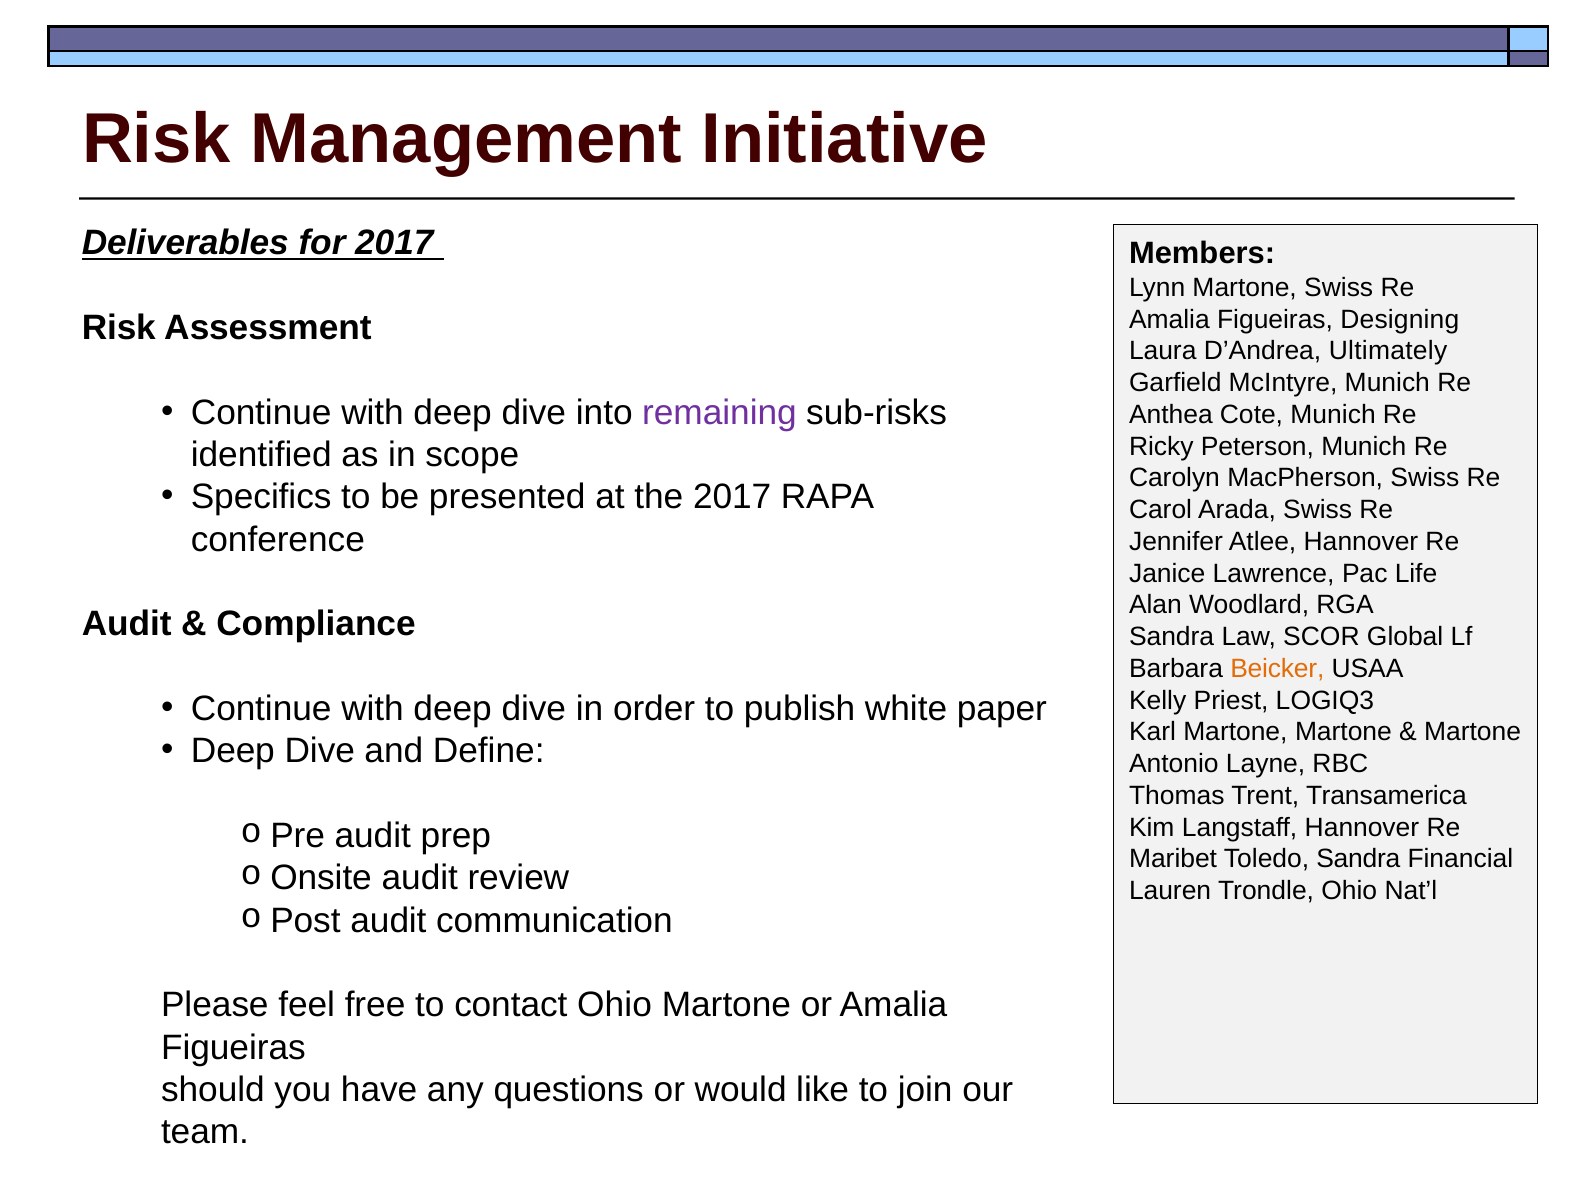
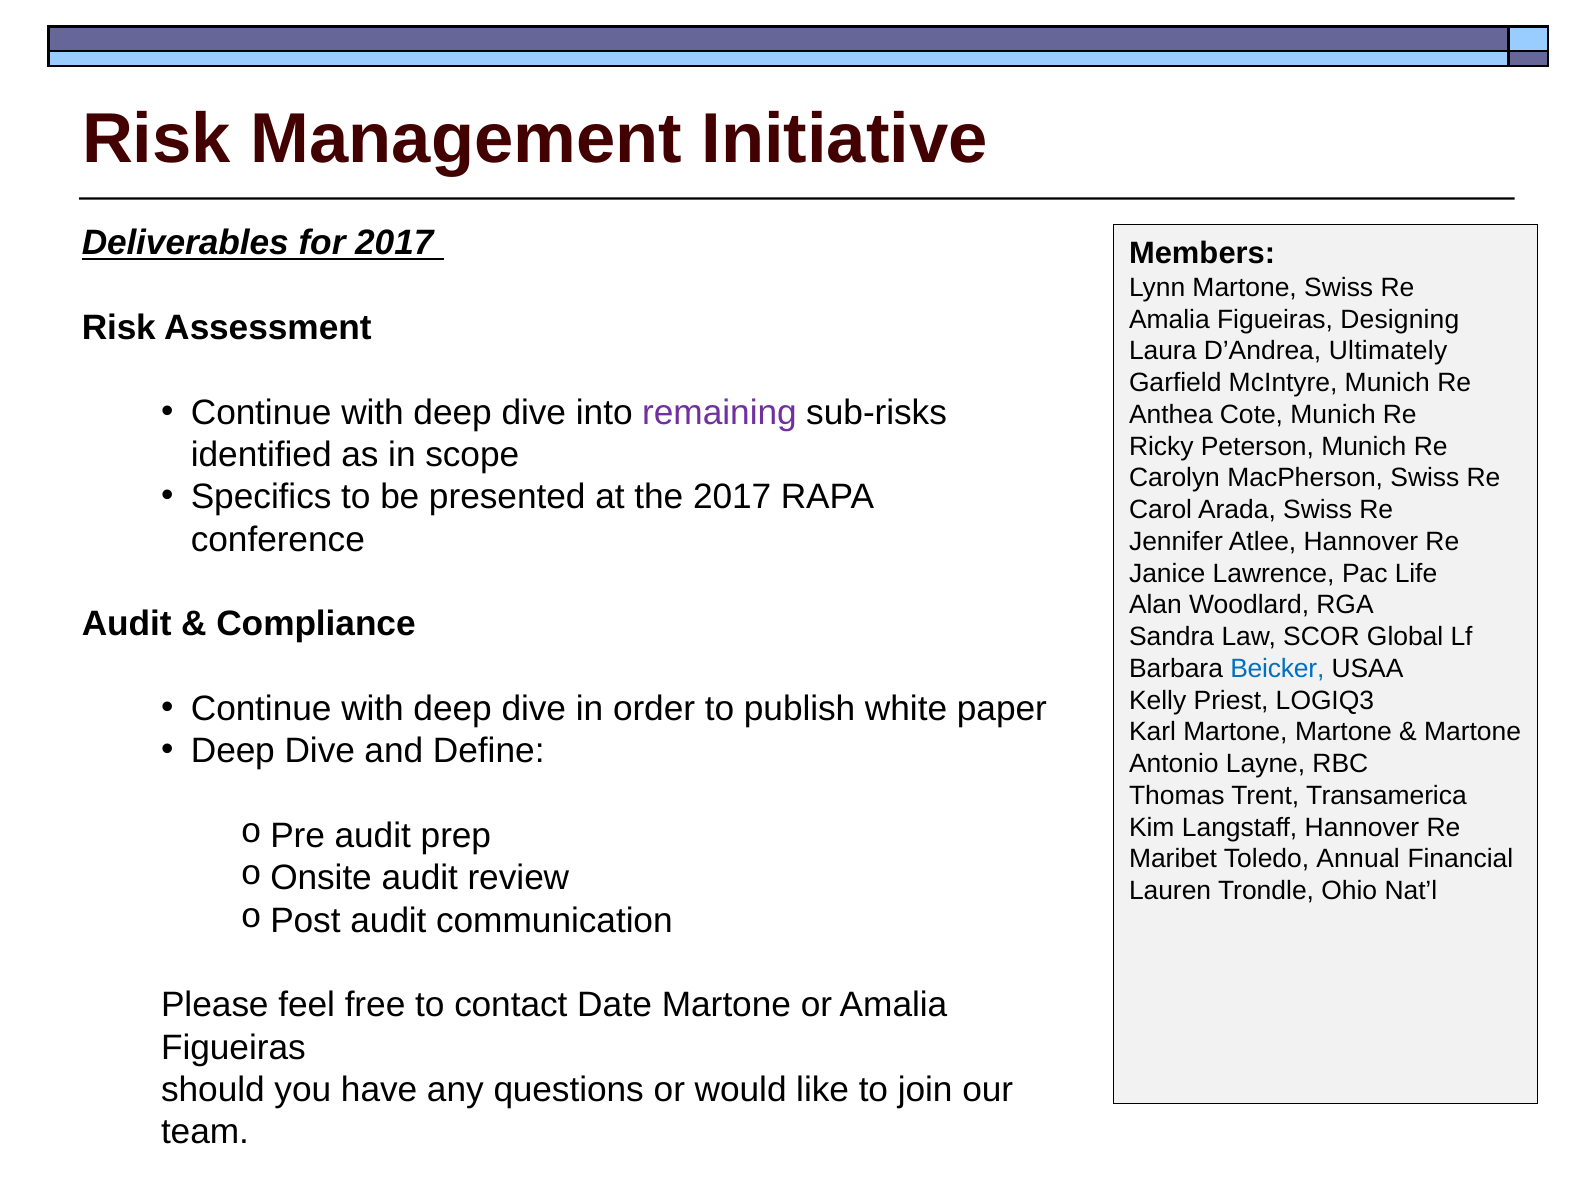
Beicker colour: orange -> blue (1277, 669)
Toledo Sandra: Sandra -> Annual (1358, 859)
contact Ohio: Ohio -> Date (615, 1005)
